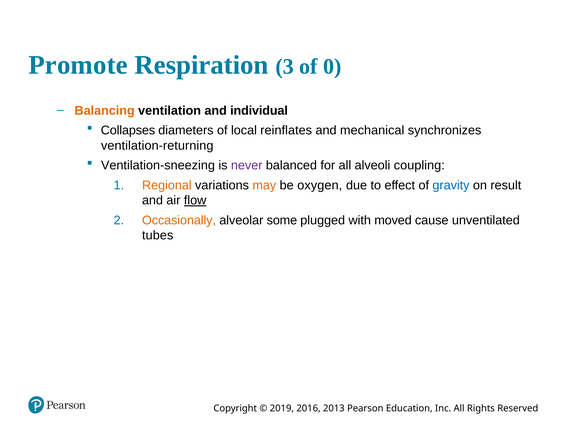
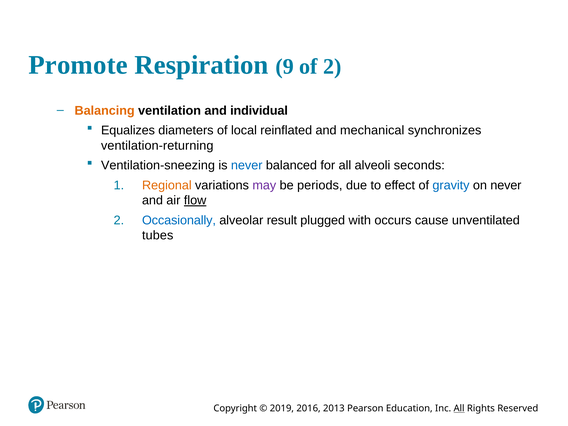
3: 3 -> 9 (285, 67)
of 0: 0 -> 2 (332, 67)
Collapses: Collapses -> Equalizes (128, 130)
reinflates: reinflates -> reinflated (286, 130)
never colour: purple -> blue (247, 165)
coupling: coupling -> seconds (419, 165)
may colour: orange -> purple (264, 185)
oxygen: oxygen -> periods (320, 185)
on result: result -> never (506, 185)
Occasionally colour: orange -> blue (179, 220)
some: some -> result (282, 220)
moved: moved -> occurs (393, 220)
All underline: none -> present (459, 408)
